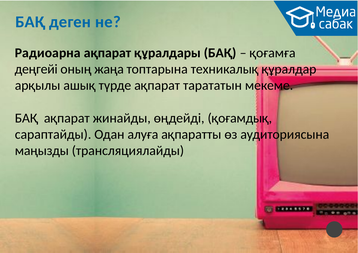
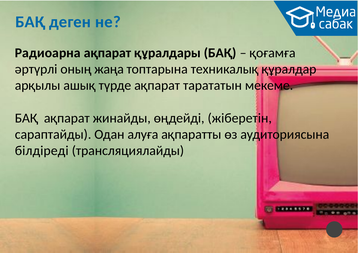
деңгейі: деңгейі -> әртүрлі (36, 69)
қоғамдық: қоғамдық -> жіберетін (240, 118)
маңызды: маңызды -> білдіреді (42, 151)
